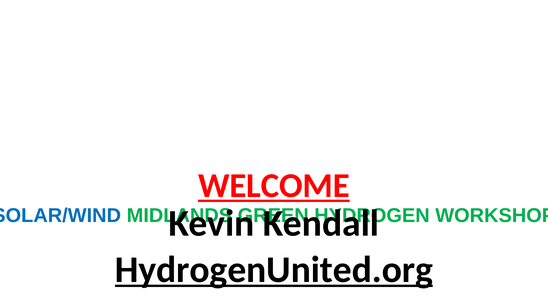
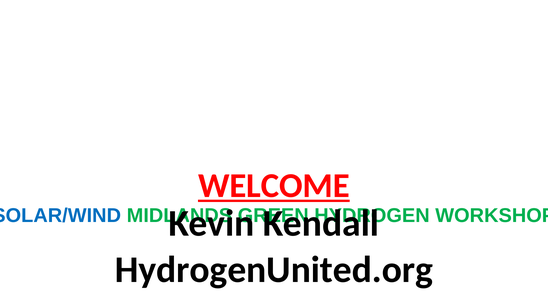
HydrogenUnited.org underline: present -> none (274, 270)
